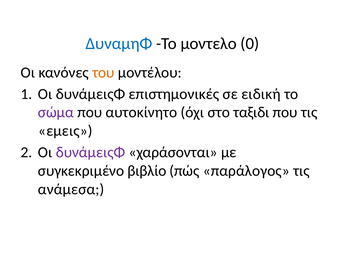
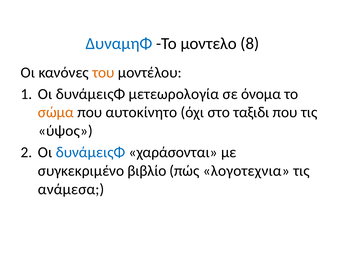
0: 0 -> 8 (250, 43)
επιστημονικές: επιστημονικές -> μετεωρολογία (174, 94)
ειδική: ειδική -> όνομα (261, 94)
σώμα colour: purple -> orange (56, 112)
εμεις: εμεις -> ύψος (65, 131)
δυνάμειςΦ colour: purple -> blue (90, 152)
παράλογος: παράλογος -> λογοτεχνια (246, 171)
